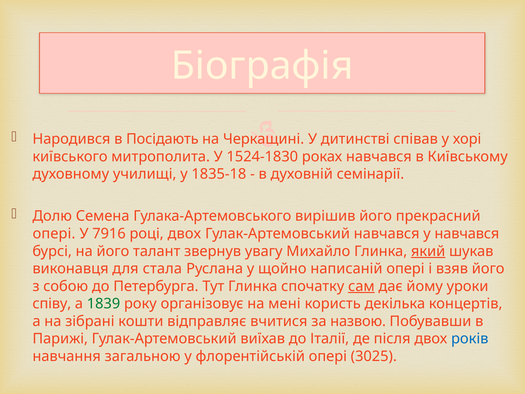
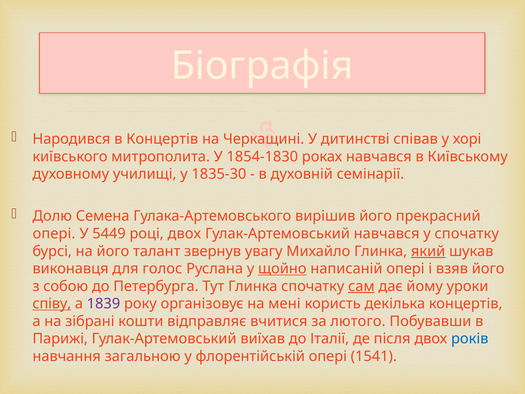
в Посідають: Посідають -> Концертів (162, 139)
1524-1830: 1524-1830 -> 1854-1830 (262, 157)
1835-18: 1835-18 -> 1835-30 (219, 174)
7916: 7916 -> 5449 (109, 234)
у навчався: навчався -> спочатку (467, 234)
стала: стала -> голос (162, 269)
щойно underline: none -> present (282, 269)
співу underline: none -> present (52, 304)
1839 colour: green -> purple (103, 304)
назвою: назвою -> лютого (358, 321)
3025: 3025 -> 1541 (374, 356)
